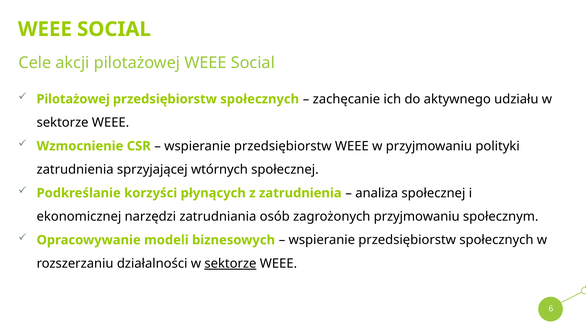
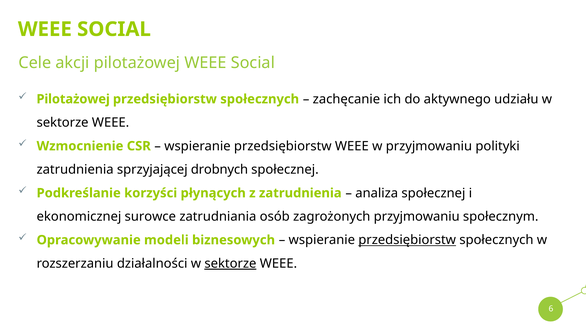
wtórnych: wtórnych -> drobnych (219, 169)
narzędzi: narzędzi -> surowce (150, 216)
przedsiębiorstw underline: none -> present (407, 240)
